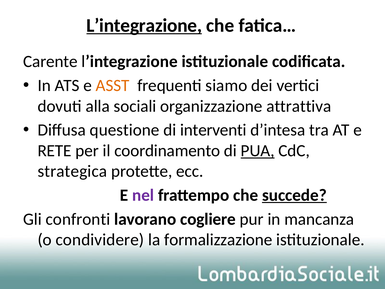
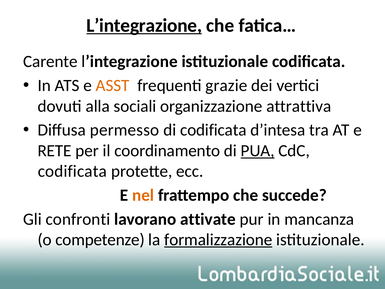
siamo: siamo -> grazie (226, 85)
questione: questione -> permesso (125, 130)
di interventi: interventi -> codificata (213, 130)
strategica: strategica -> codificata (72, 171)
nel colour: purple -> orange (143, 195)
succede underline: present -> none (294, 195)
cogliere: cogliere -> attivate (208, 219)
condividere: condividere -> competenze (100, 240)
formalizzazione underline: none -> present (218, 240)
